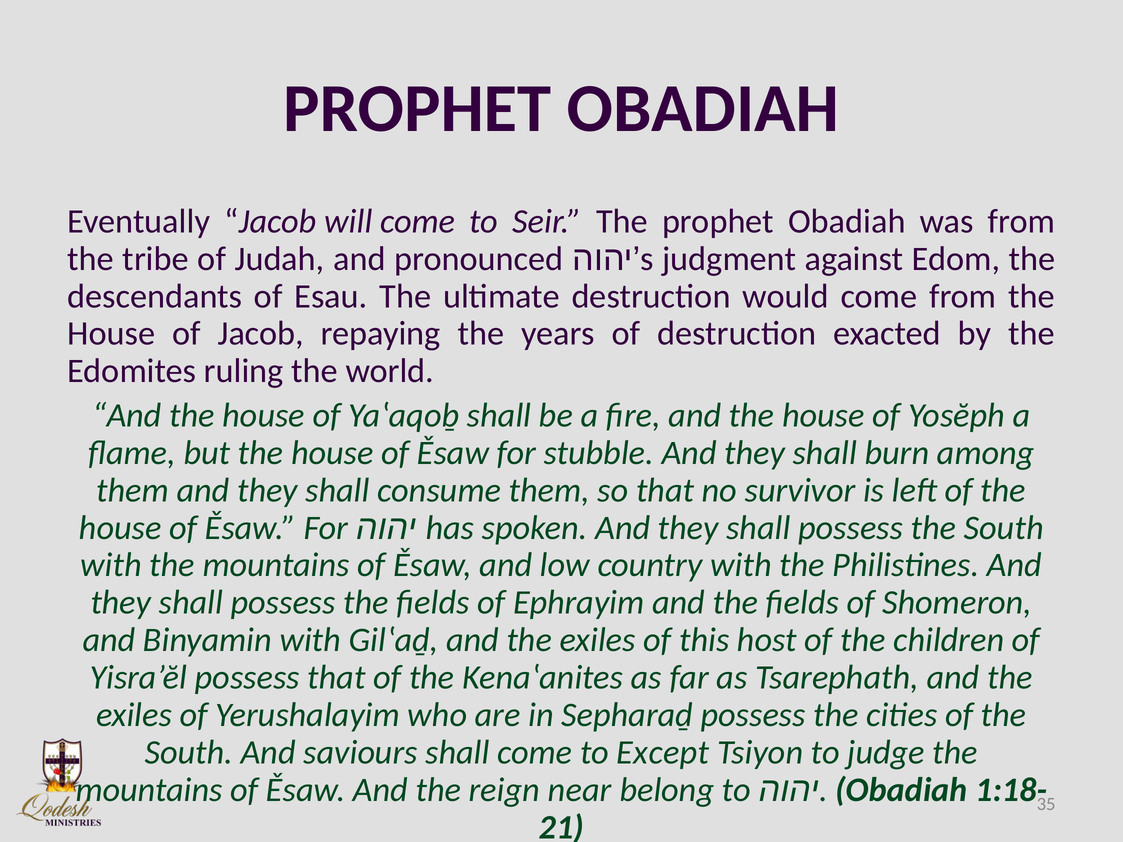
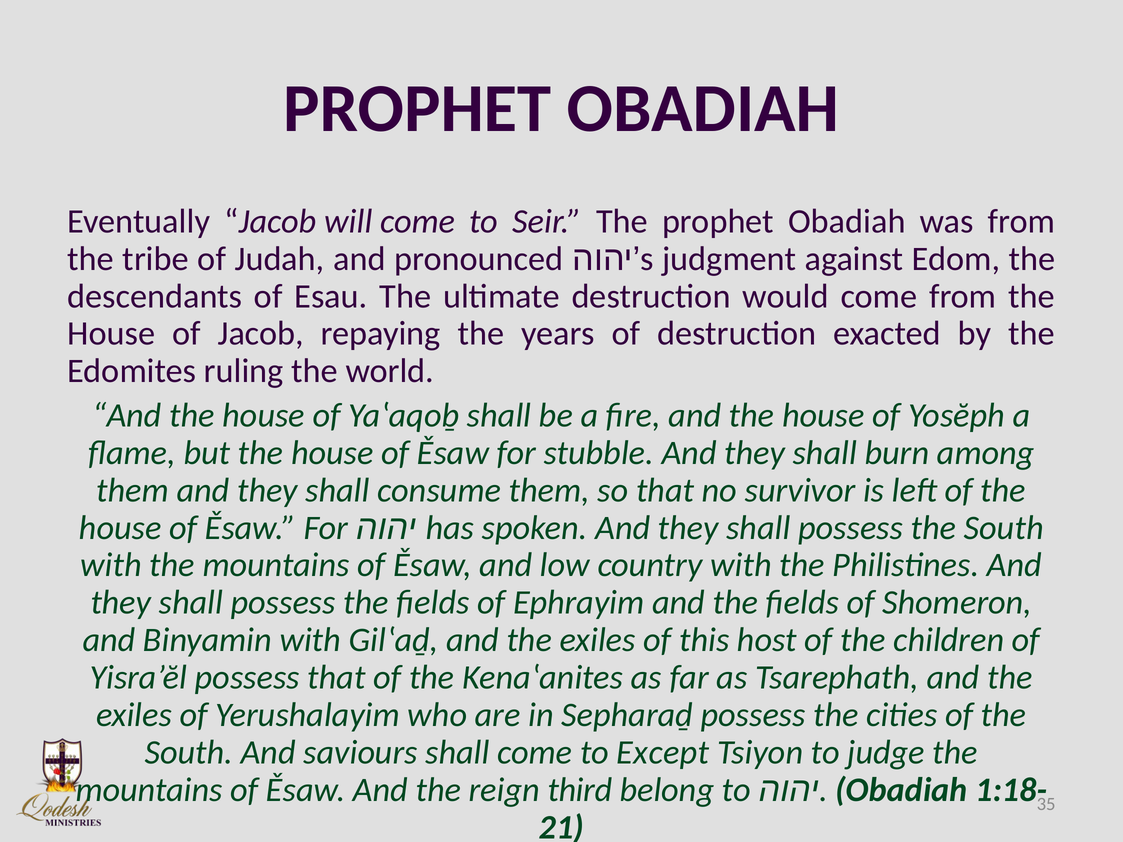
near: near -> third (580, 790)
